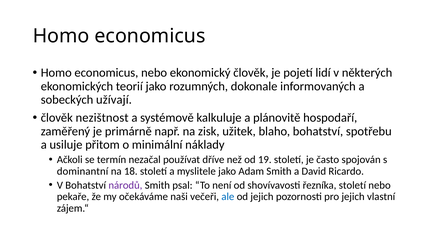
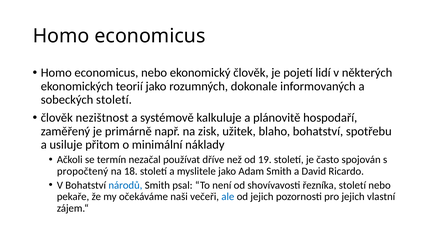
sobeckých užívají: užívají -> století (114, 99)
dominantní: dominantní -> propočtený (83, 171)
národů colour: purple -> blue (125, 185)
